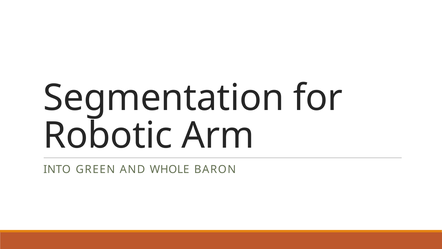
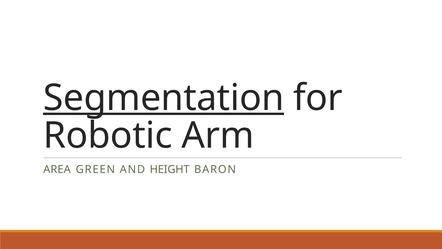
Segmentation underline: none -> present (164, 98)
INTO: INTO -> AREA (57, 169)
WHOLE: WHOLE -> HEIGHT (170, 169)
